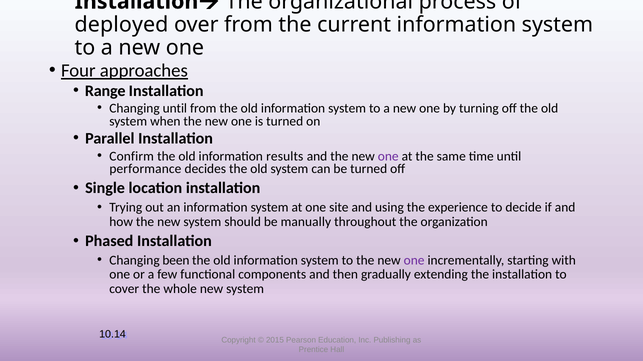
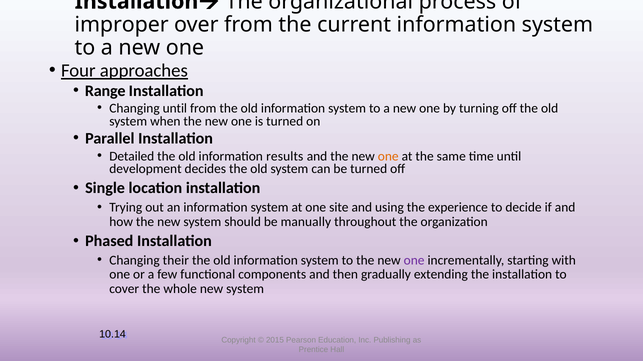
deployed: deployed -> improper (122, 25)
Confirm: Confirm -> Detailed (132, 157)
one colour: purple -> orange (388, 157)
performance: performance -> development (145, 169)
been: been -> their (176, 261)
